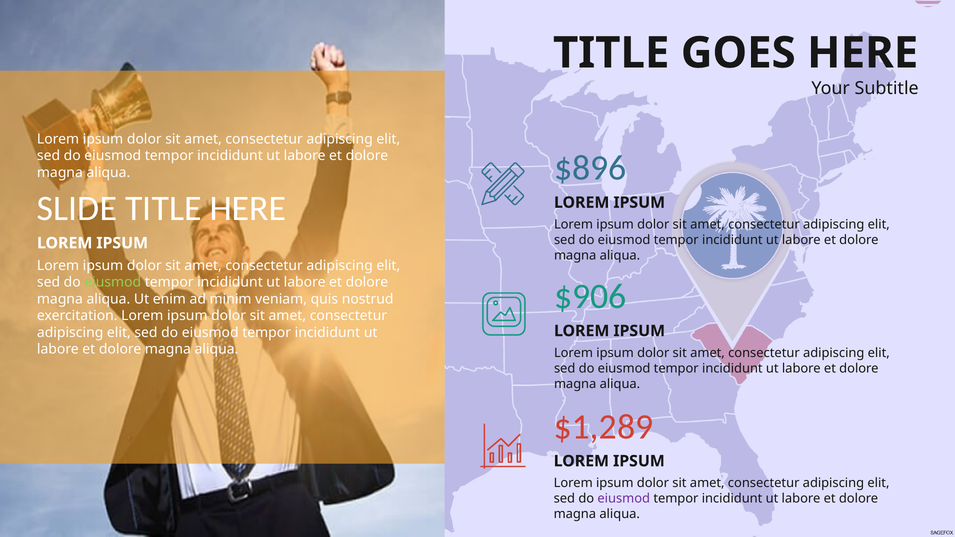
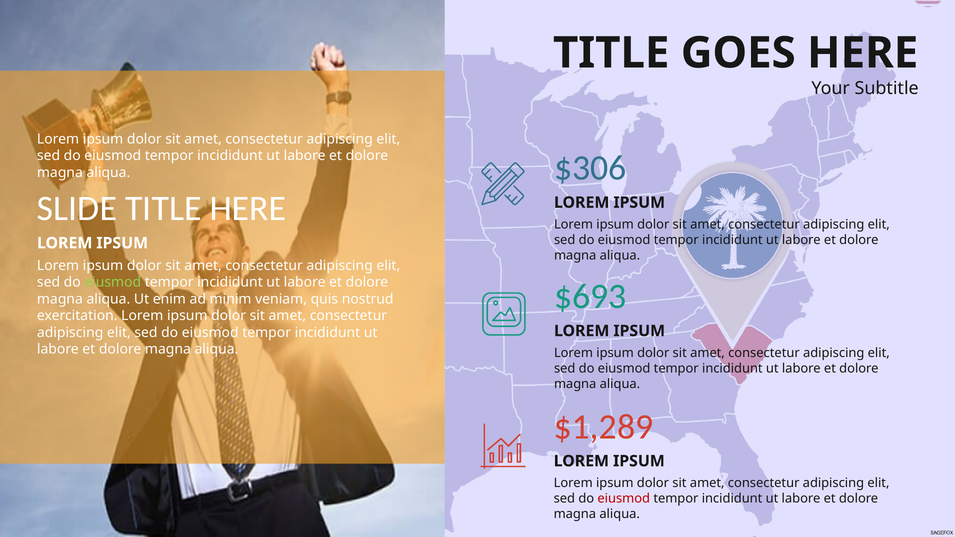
$896: $896 -> $306 (590, 168)
$906: $906 -> $693 (590, 297)
eiusmod colour: purple -> red (624, 499)
